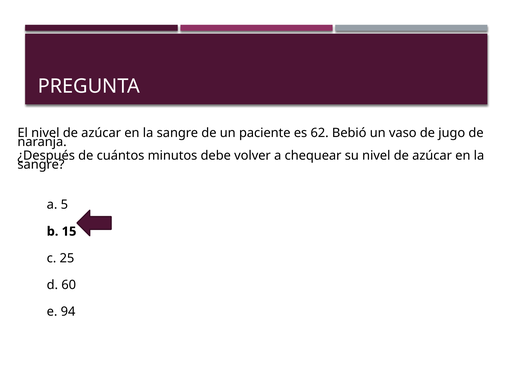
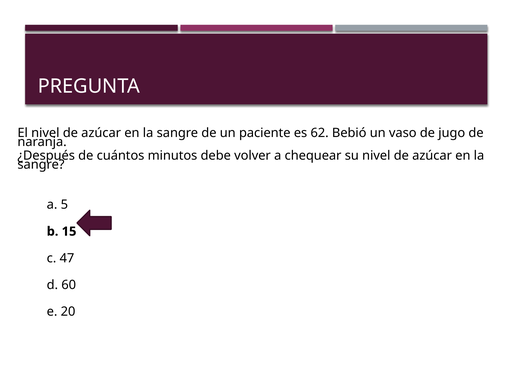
25: 25 -> 47 (67, 258)
94: 94 -> 20 (68, 312)
